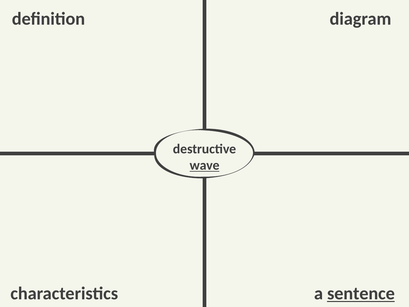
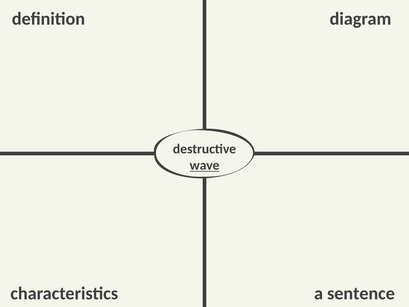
sentence underline: present -> none (361, 293)
